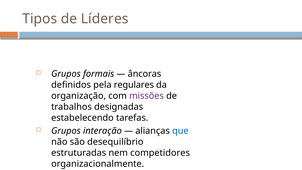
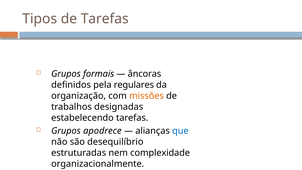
de Líderes: Líderes -> Tarefas (105, 19)
missões colour: purple -> orange (146, 96)
interação: interação -> apodrece (102, 131)
competidores: competidores -> complexidade (160, 153)
